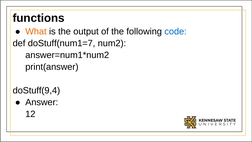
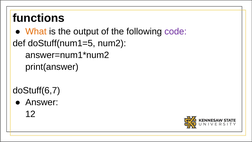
code colour: blue -> purple (176, 31)
doStuff(num1=7: doStuff(num1=7 -> doStuff(num1=5 (62, 43)
doStuff(9,4: doStuff(9,4 -> doStuff(6,7 (36, 90)
